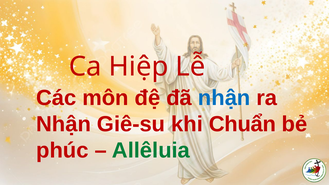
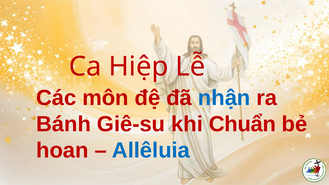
Nhận: Nhận -> Bánh (64, 124)
phúc: phúc -> hoan (62, 151)
Allêluia colour: green -> blue (151, 151)
